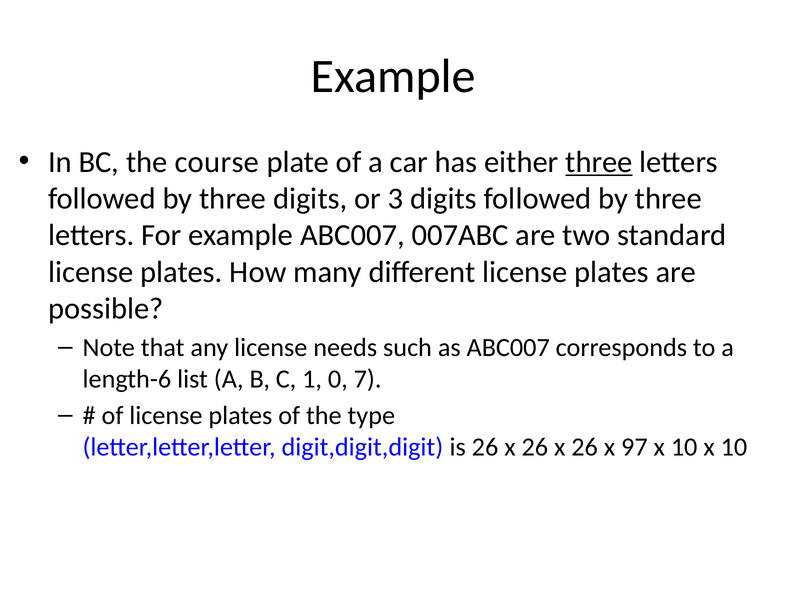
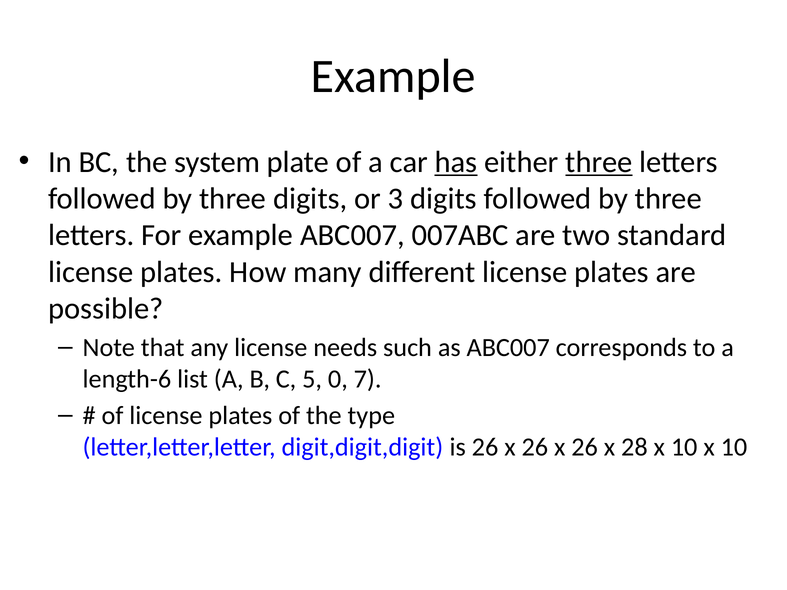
course: course -> system (217, 162)
has underline: none -> present (456, 162)
1: 1 -> 5 (312, 379)
97: 97 -> 28 (634, 447)
